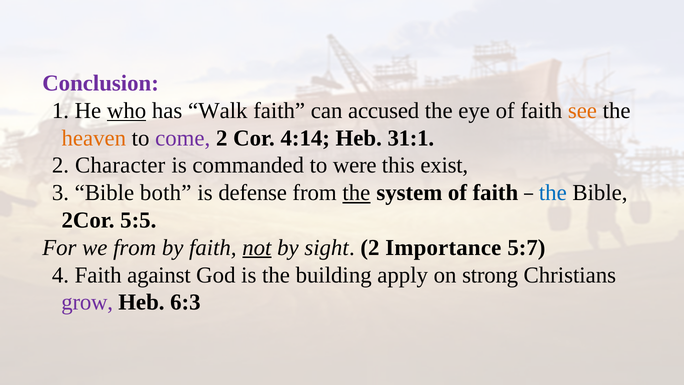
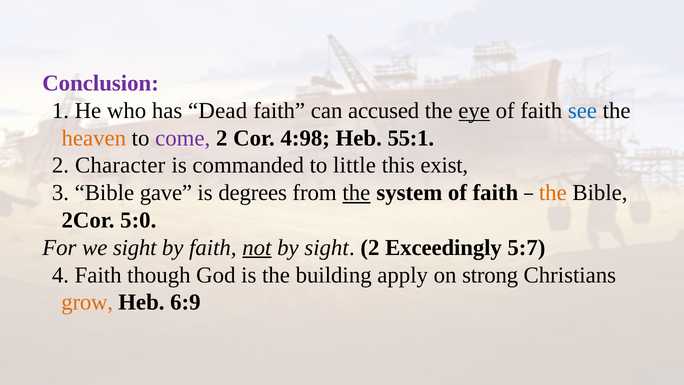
who underline: present -> none (127, 111)
Walk: Walk -> Dead (218, 111)
eye underline: none -> present (474, 111)
see colour: orange -> blue (582, 111)
4:14: 4:14 -> 4:98 (305, 138)
31:1: 31:1 -> 55:1 (411, 138)
were: were -> little (355, 165)
both: both -> gave (166, 193)
defense: defense -> degrees (253, 193)
the colour: blue -> orange (553, 193)
5:5: 5:5 -> 5:0 (138, 220)
we from: from -> sight (135, 247)
Importance: Importance -> Exceedingly (443, 247)
against: against -> though (159, 275)
grow colour: purple -> orange (87, 302)
6:3: 6:3 -> 6:9 (185, 302)
